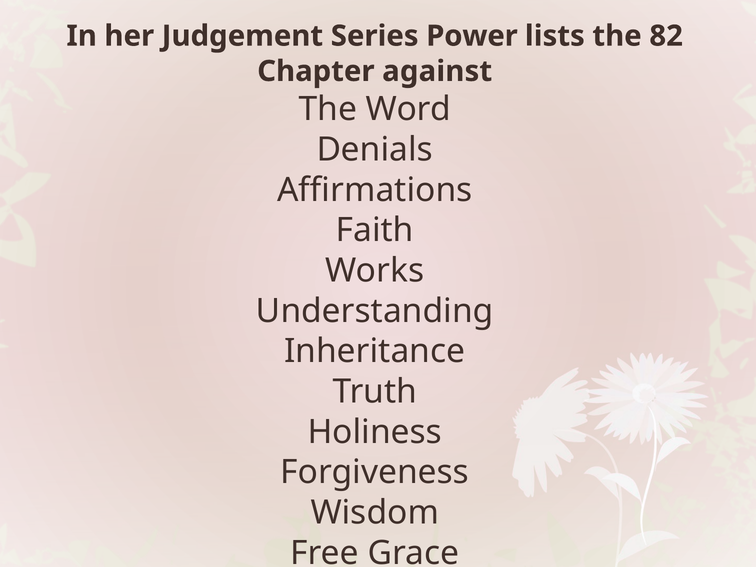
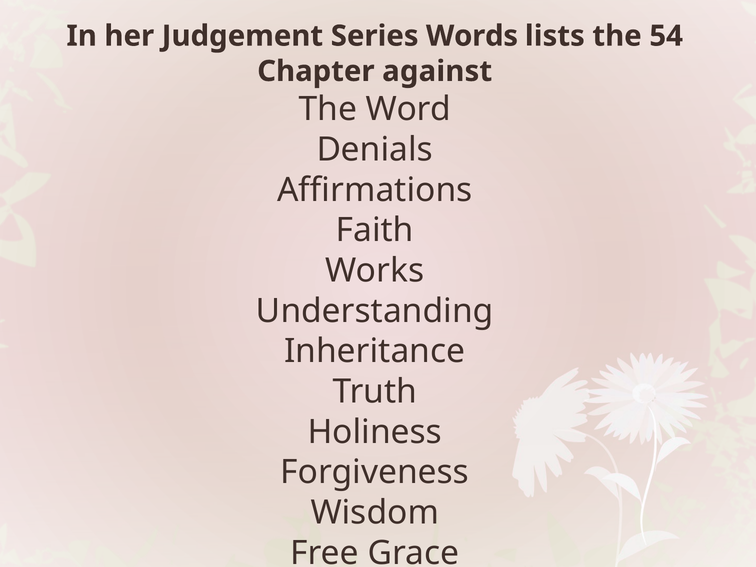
Power: Power -> Words (472, 36)
82: 82 -> 54 (666, 36)
